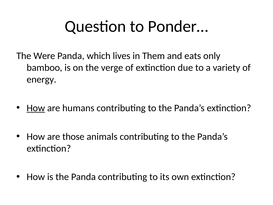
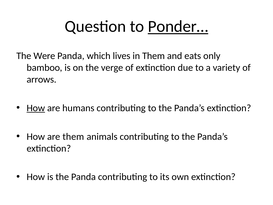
Ponder… underline: none -> present (178, 26)
energy: energy -> arrows (42, 79)
are those: those -> them (73, 136)
